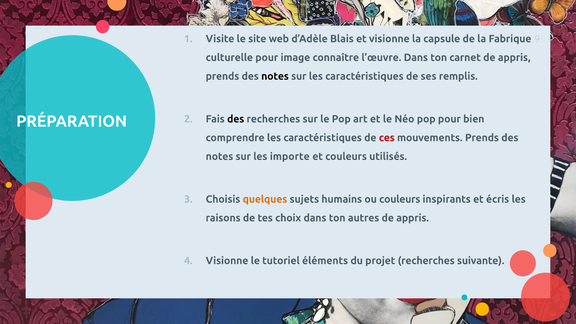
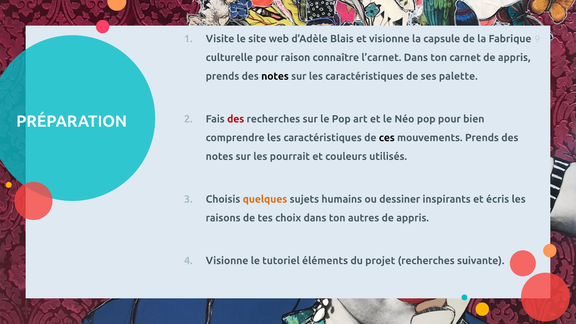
image: image -> raison (295, 57)
l’œuvre: l’œuvre -> l’carnet (381, 57)
remplis: remplis -> palette (458, 76)
des colour: black -> red (236, 119)
ces colour: red -> black (387, 138)
importe: importe -> pourrait (290, 156)
ou couleurs: couleurs -> dessiner (400, 199)
